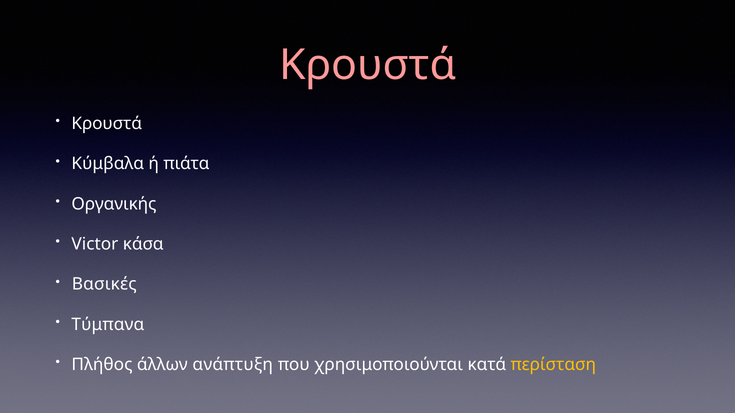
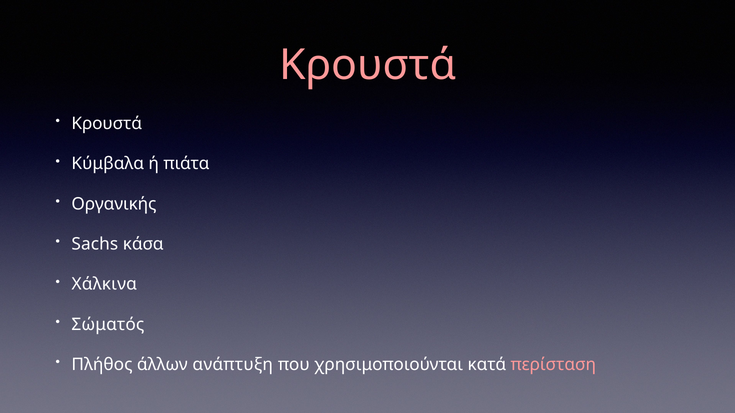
Victor: Victor -> Sachs (95, 244)
Βασικές: Βασικές -> Χάλκινα (104, 284)
Τύμπανα: Τύμπανα -> Σώματός (108, 325)
περίσταση colour: yellow -> pink (553, 365)
